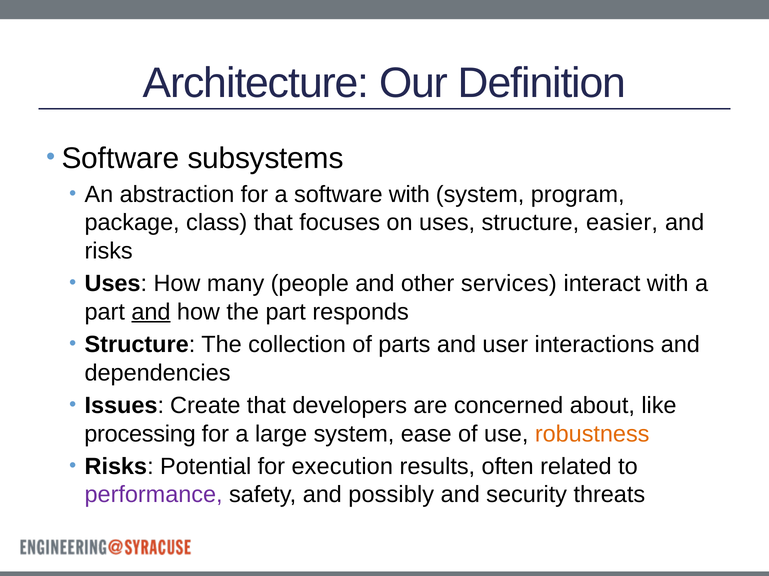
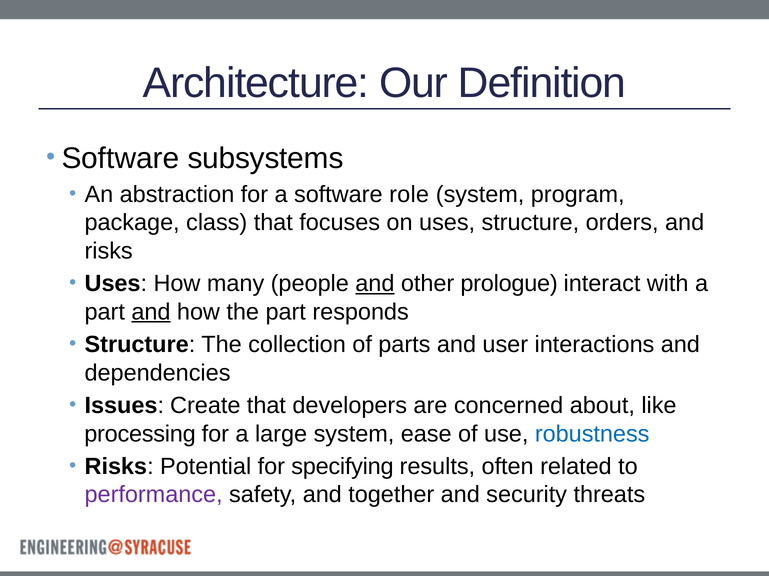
software with: with -> role (409, 195)
easier: easier -> orders (622, 223)
and underline: none -> present (375, 284)
services: services -> prologue (509, 284)
robustness colour: orange -> blue (592, 434)
execution: execution -> specifying (342, 467)
possibly: possibly -> together (391, 495)
